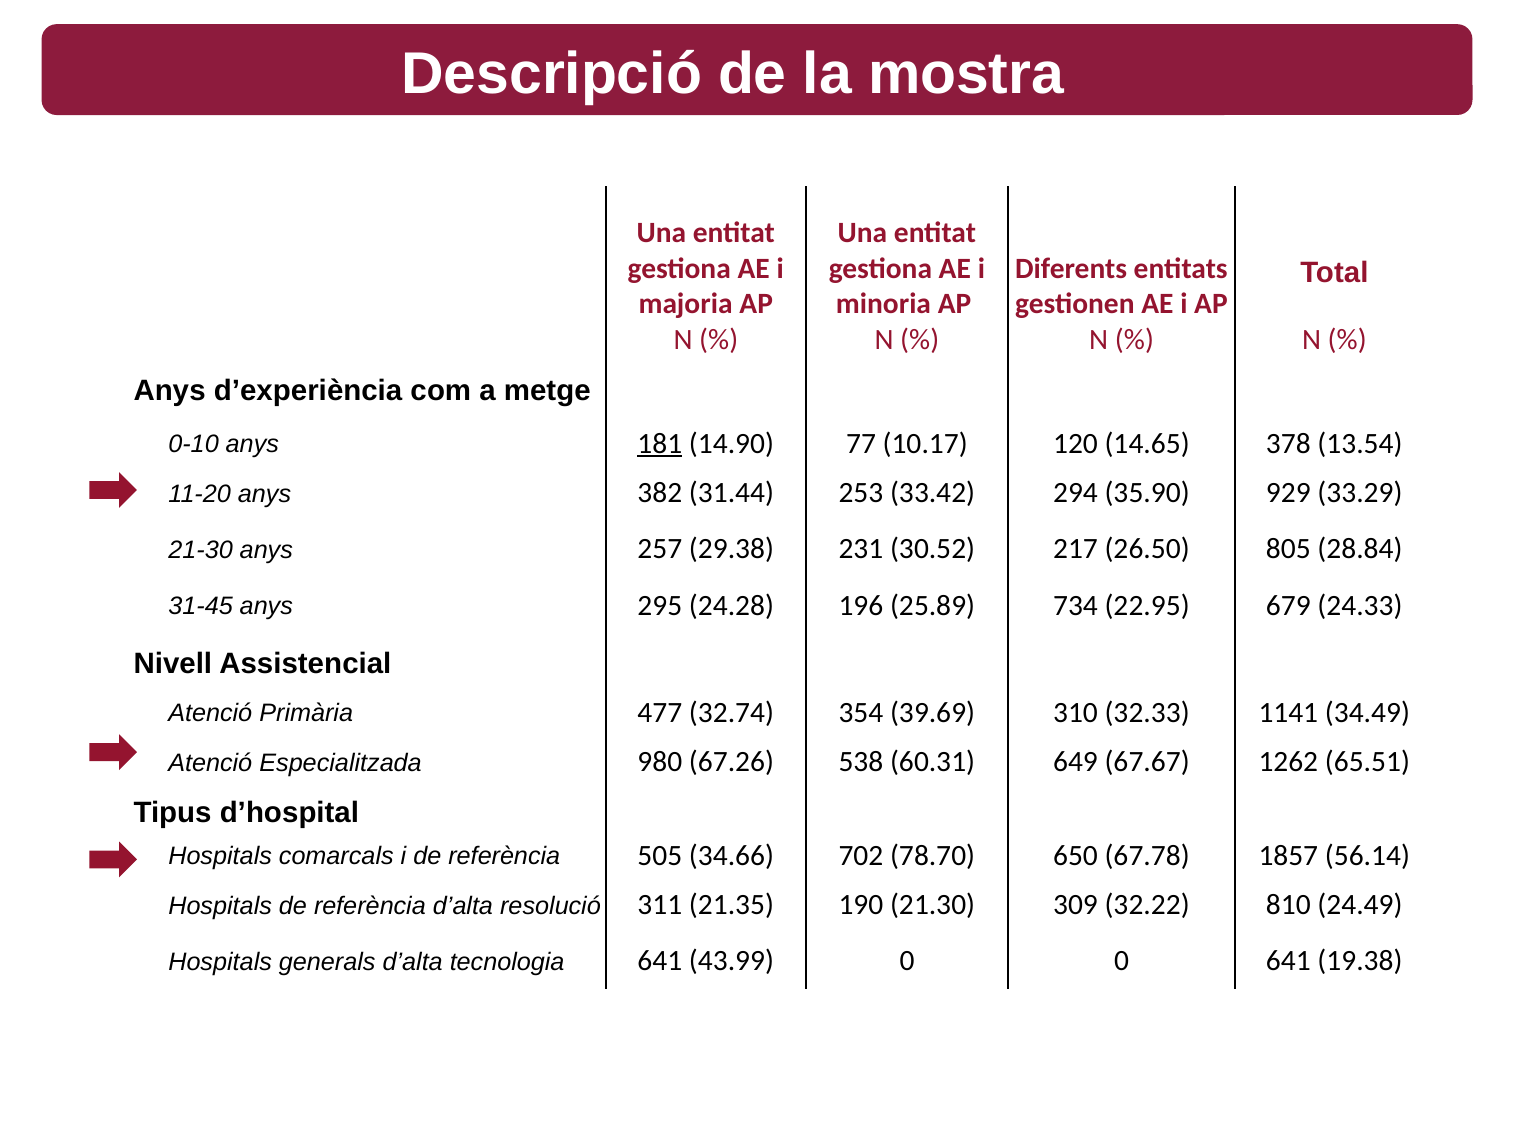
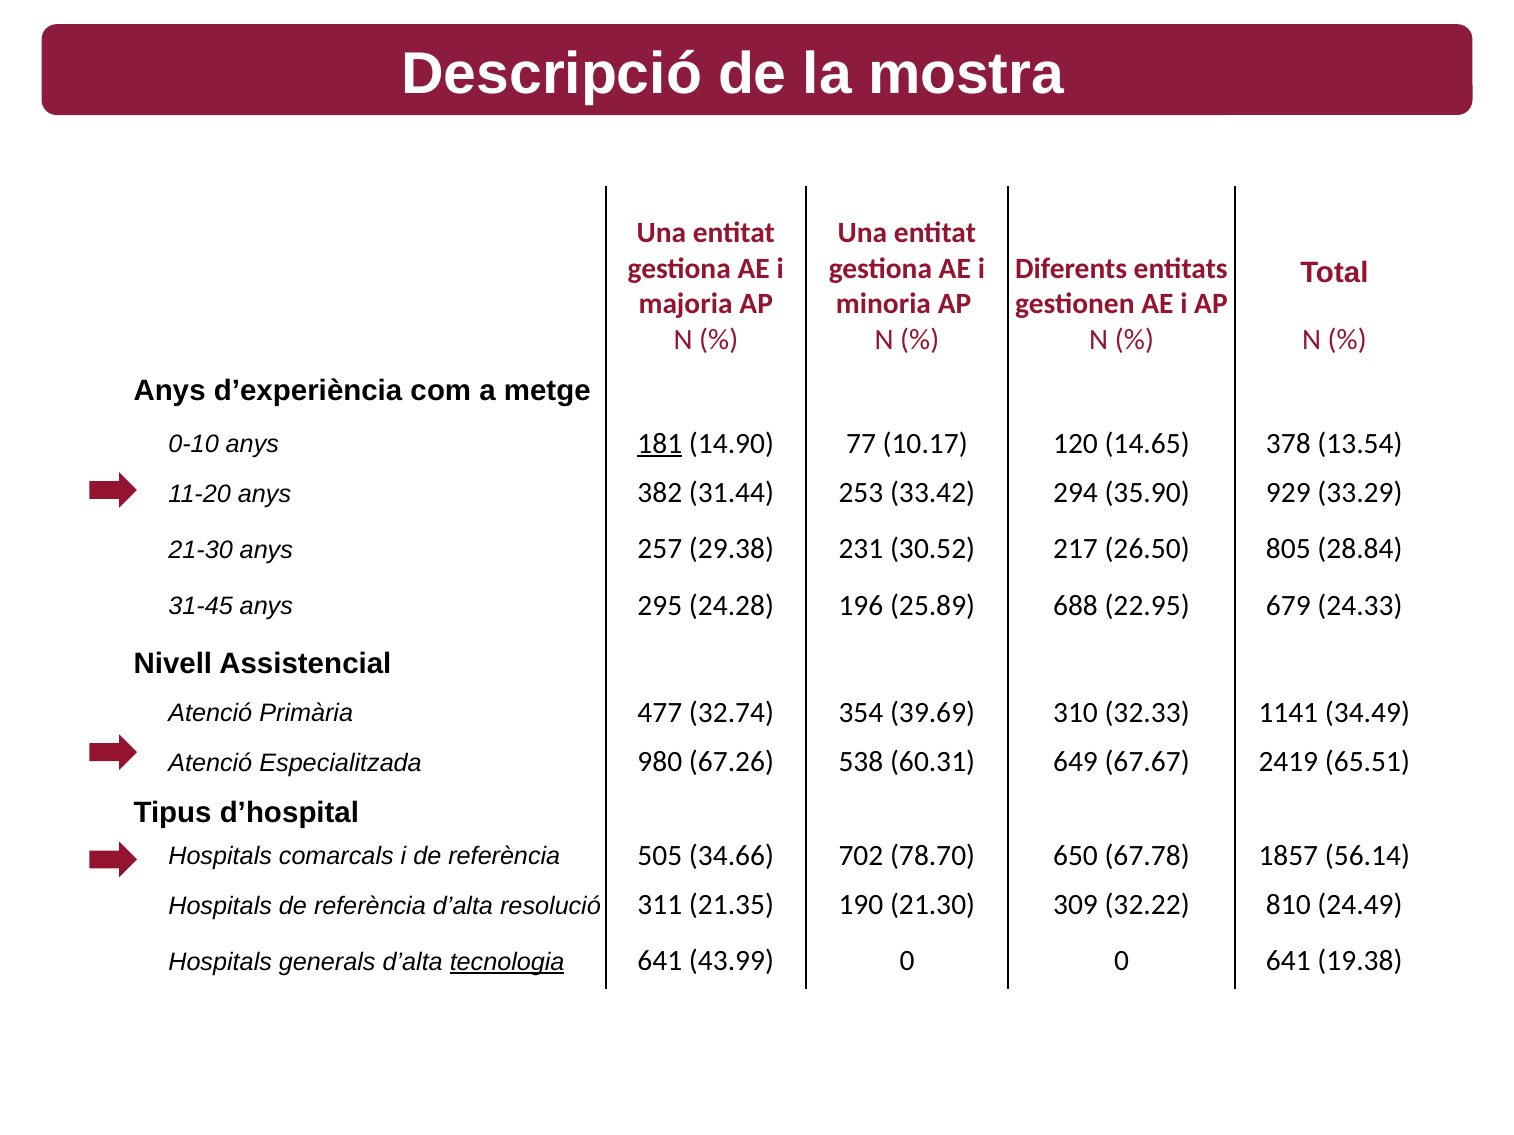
734: 734 -> 688 (1076, 606)
1262: 1262 -> 2419 (1288, 762)
tecnologia underline: none -> present (507, 962)
